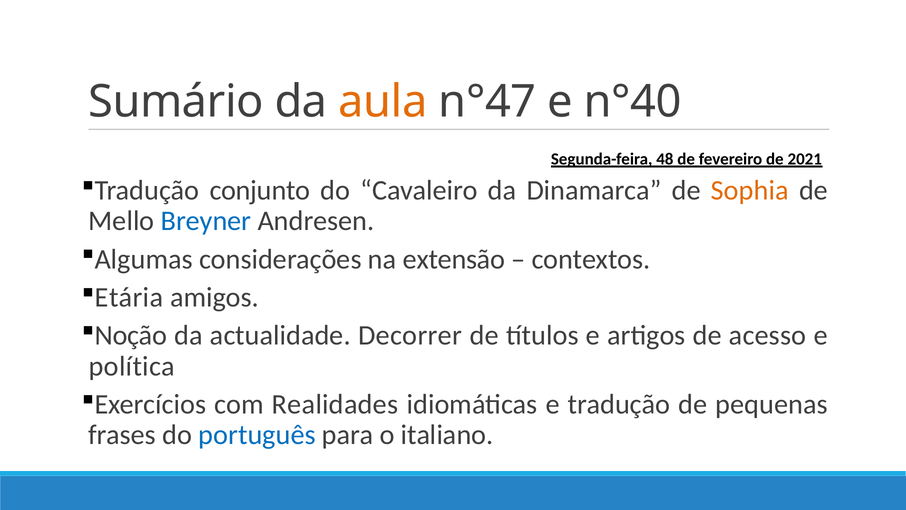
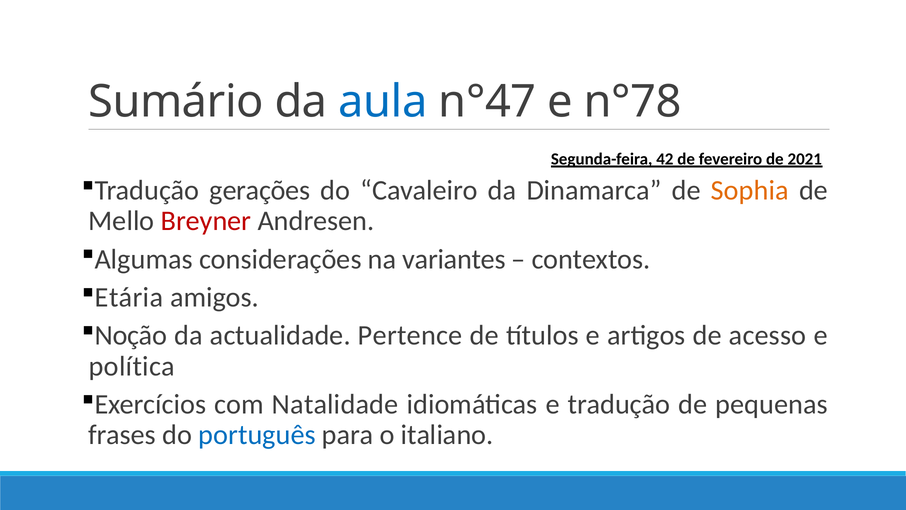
aula colour: orange -> blue (383, 102)
n°40: n°40 -> n°78 (633, 102)
48: 48 -> 42 (665, 159)
conjunto: conjunto -> gerações (260, 190)
Breyner colour: blue -> red (206, 221)
extensão: extensão -> variantes (454, 259)
Decorrer: Decorrer -> Pertence (410, 335)
Realidades: Realidades -> Natalidade (335, 404)
